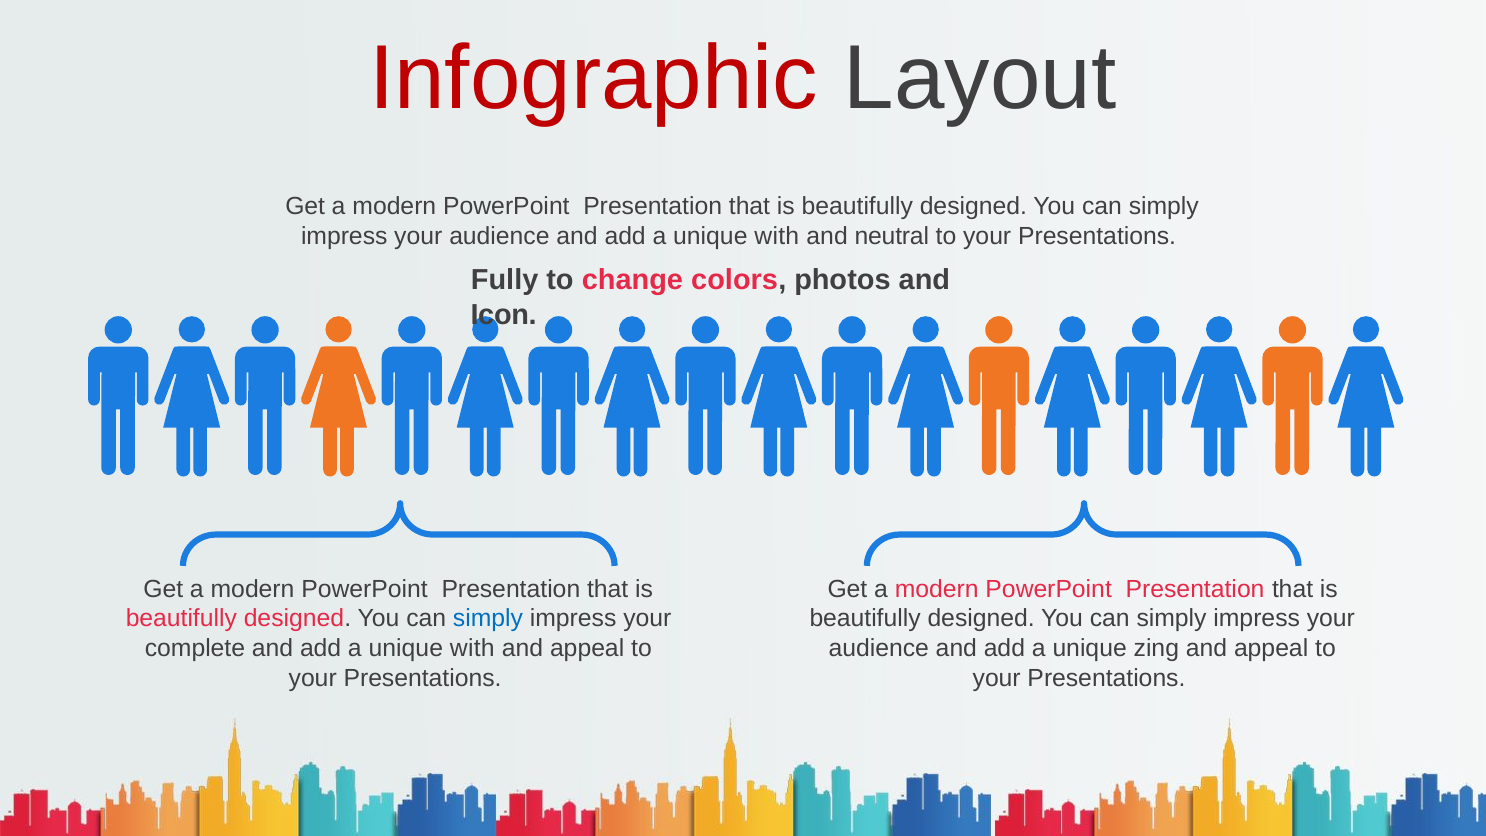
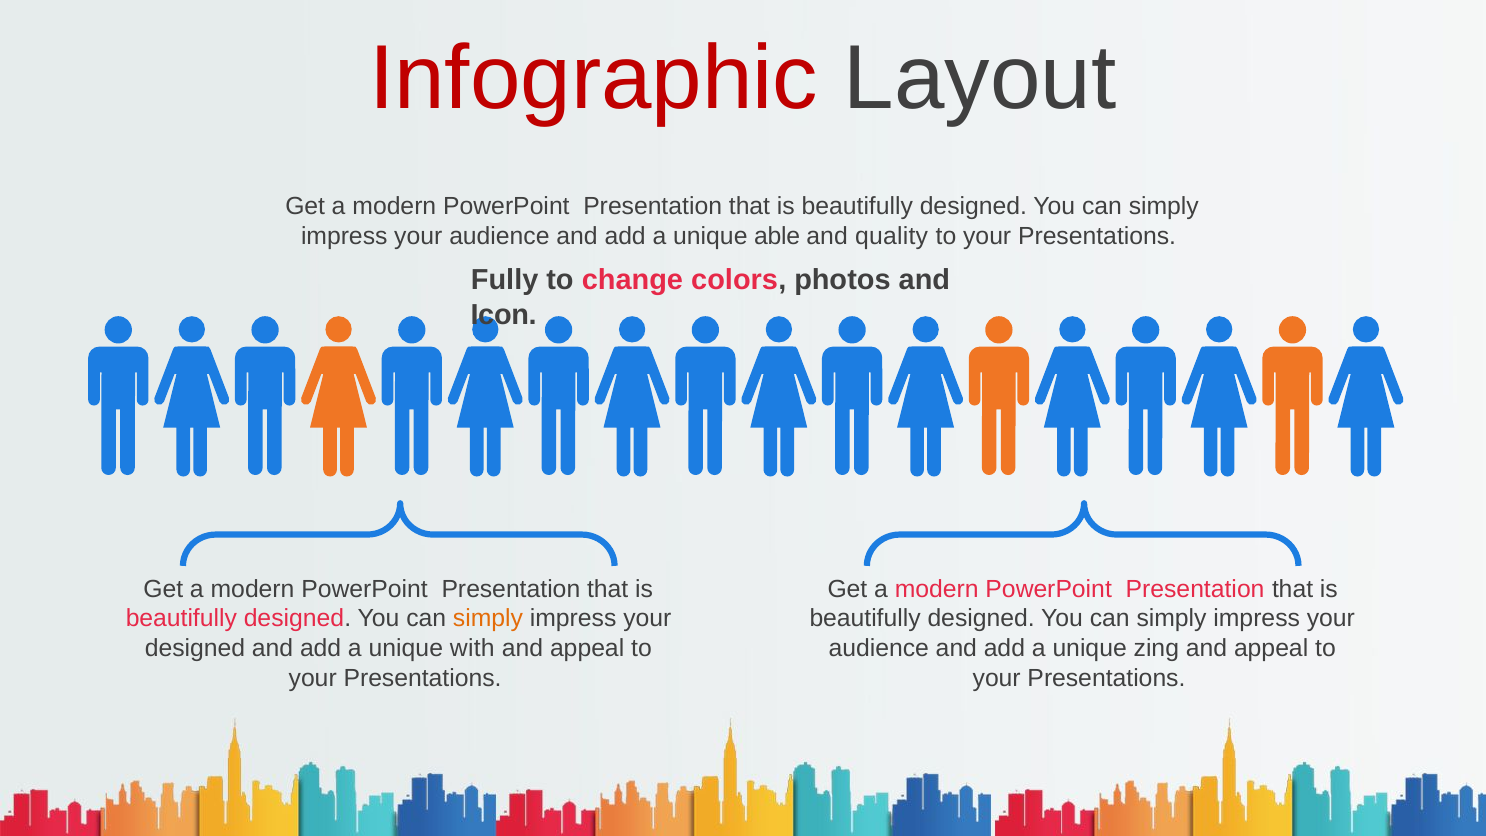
with: with -> able (777, 236)
neutral: neutral -> quality (892, 236)
simply colour: blue -> orange (488, 619)
complete: complete -> designed (195, 648)
